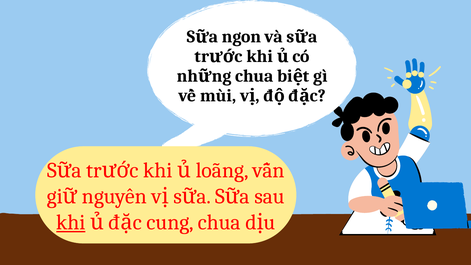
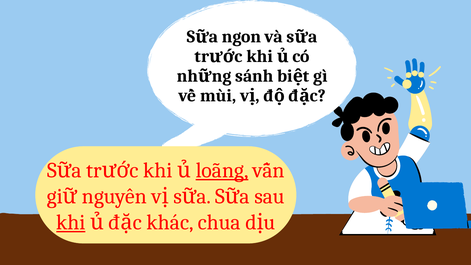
chua: chua -> sánh (254, 76)
loãng underline: none -> present (222, 170)
cung: cung -> khác (170, 222)
